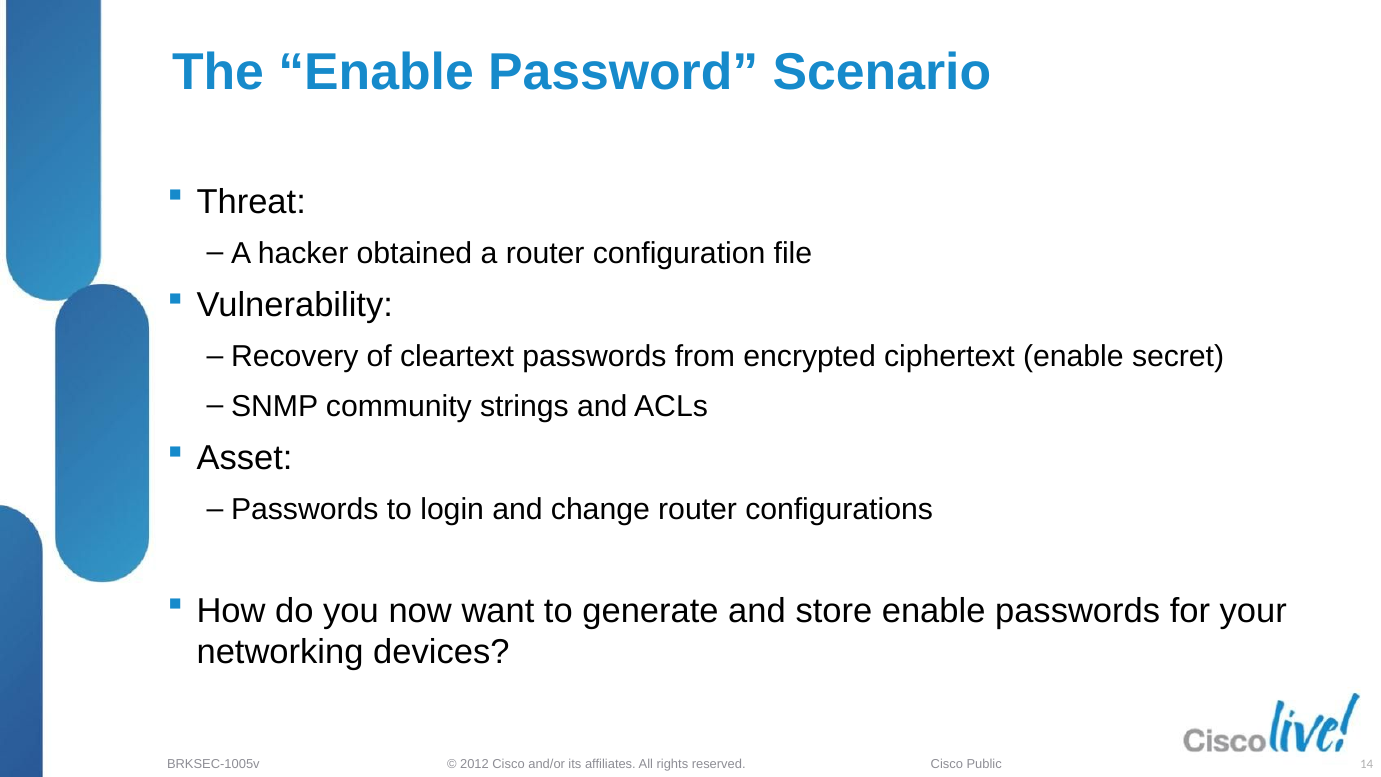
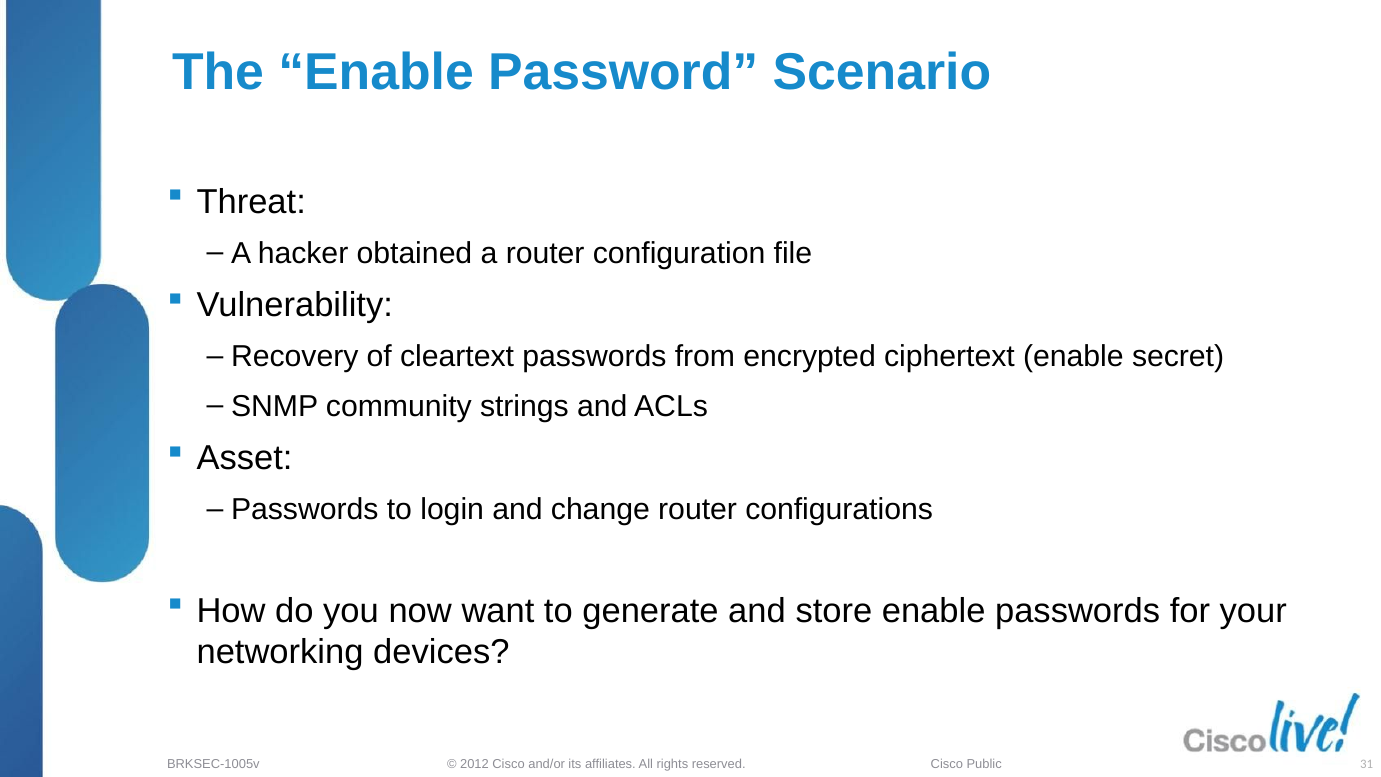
14: 14 -> 31 (1367, 764)
